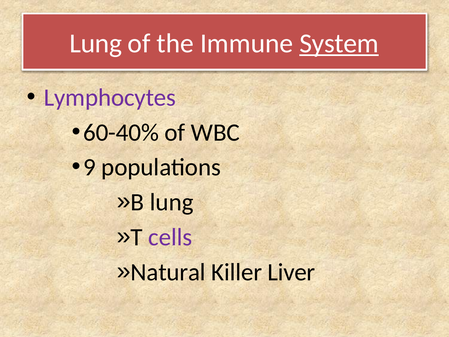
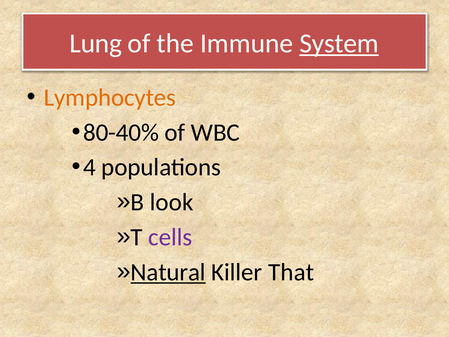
Lymphocytes colour: purple -> orange (110, 98)
60-40%: 60-40% -> 80-40% (121, 132)
9: 9 -> 4 (89, 167)
B lung: lung -> look (172, 202)
Natural underline: none -> present (168, 272)
Liver: Liver -> That (291, 272)
